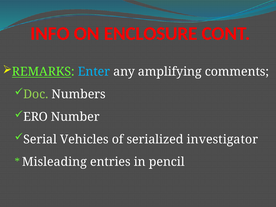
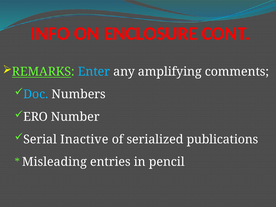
Doc colour: light green -> light blue (36, 94)
Vehicles: Vehicles -> Inactive (84, 139)
investigator: investigator -> publications (222, 139)
